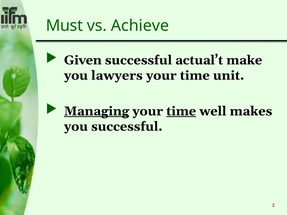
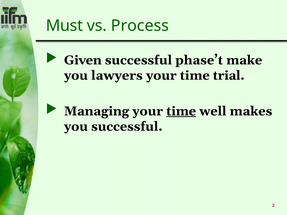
Achieve: Achieve -> Process (140, 26)
actual’t: actual’t -> phase’t (199, 60)
unit: unit -> trial (229, 76)
Managing underline: present -> none (97, 111)
